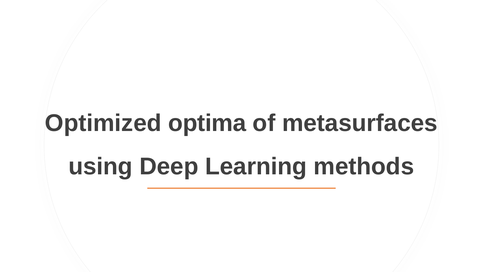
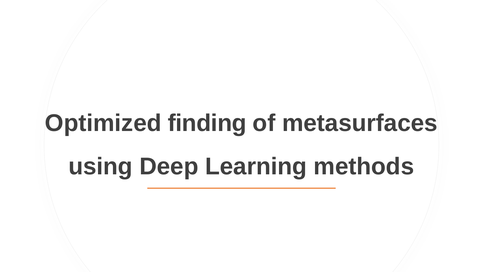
optima: optima -> finding (207, 123)
